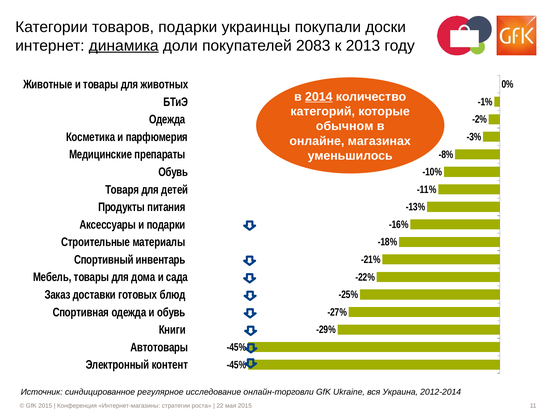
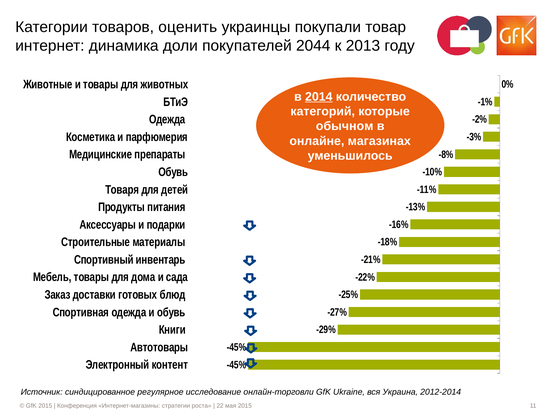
товаров подарки: подарки -> оценить (188, 27)
доски: доски -> товар (386, 27)
динамика underline: present -> none (124, 46)
2083: 2083 -> 2044 (313, 46)
